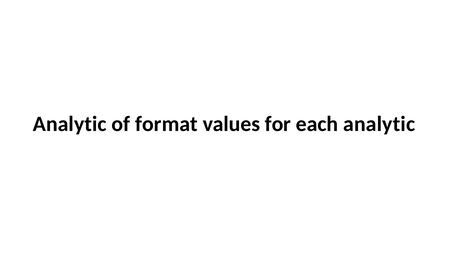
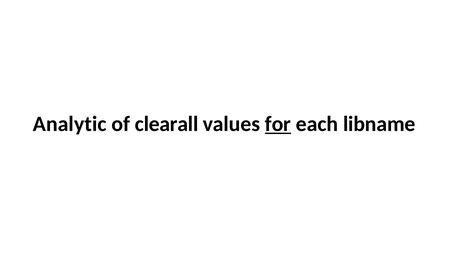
format: format -> clearall (167, 124)
for underline: none -> present (278, 124)
each analytic: analytic -> libname (379, 124)
